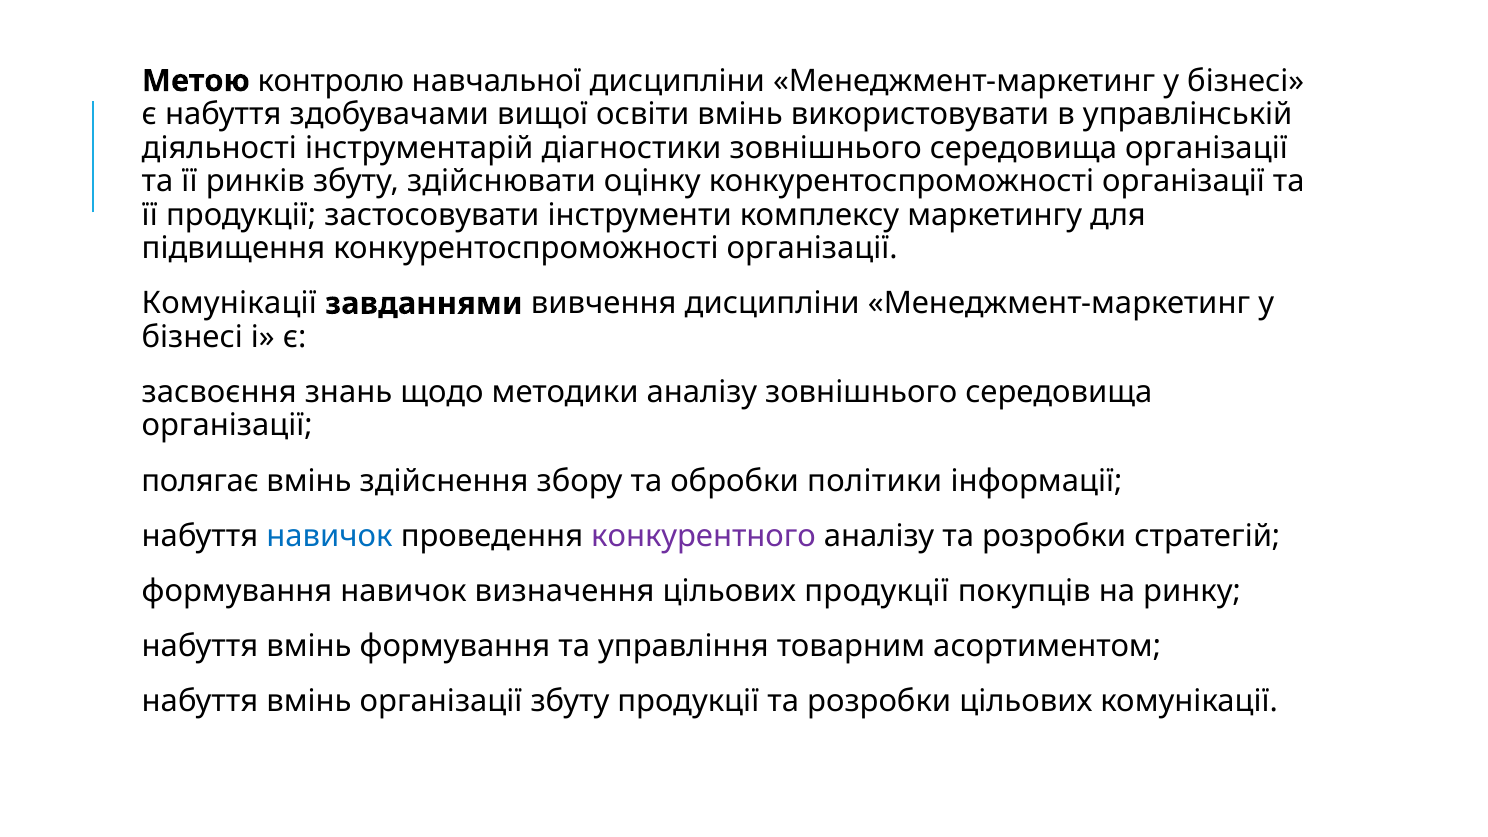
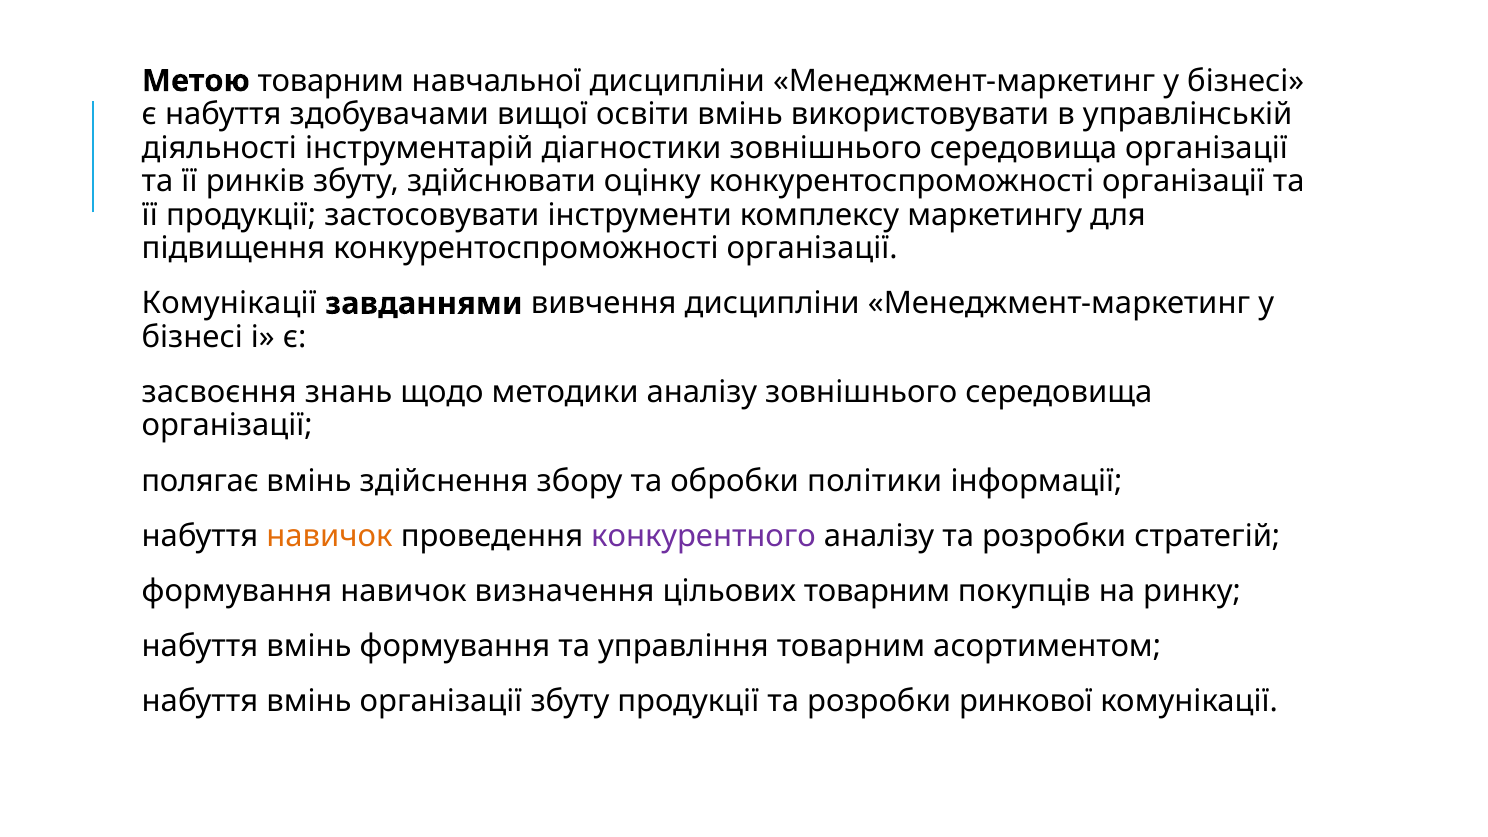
Метою контролю: контролю -> товарним (331, 81)
навичок colour: blue -> orange (329, 536)
цільових продукції: продукції -> товарним (877, 591)
розробки цільових: цільових -> ринкової (1026, 702)
